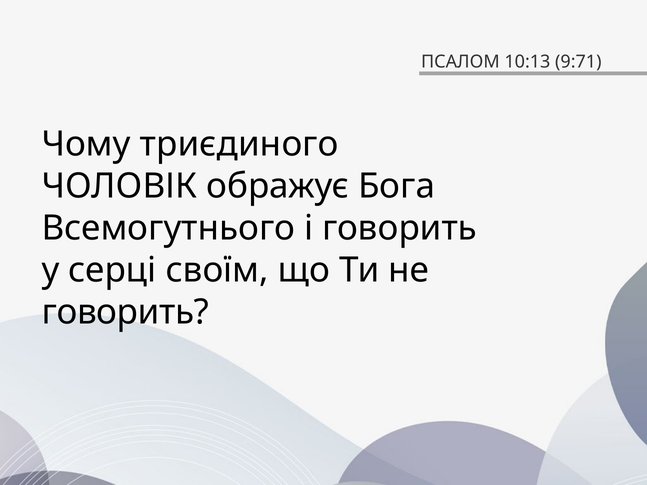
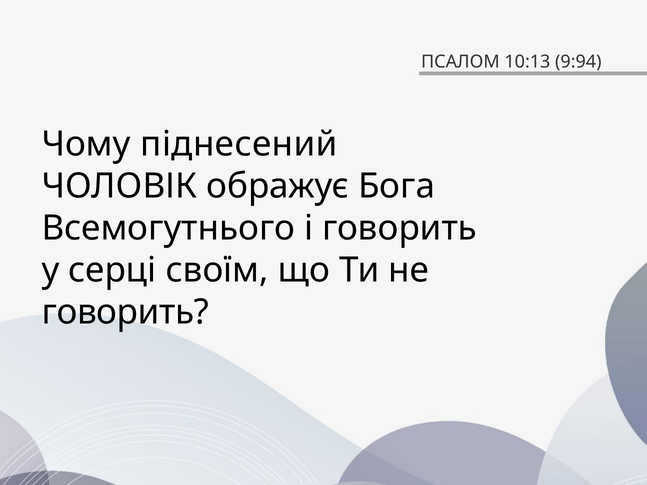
9:71: 9:71 -> 9:94 (578, 62)
триєдиного: триєдиного -> піднесений (239, 144)
